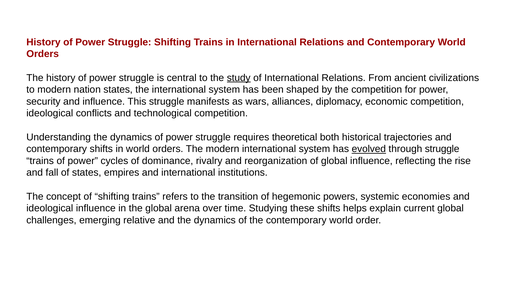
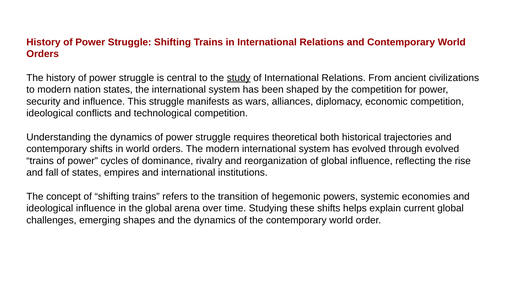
evolved underline: present -> none (369, 149)
through struggle: struggle -> evolved (442, 149)
relative: relative -> shapes (139, 220)
